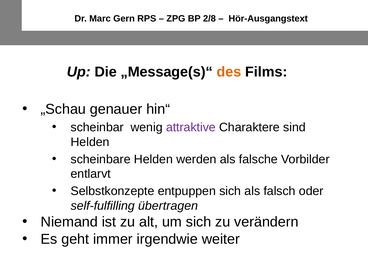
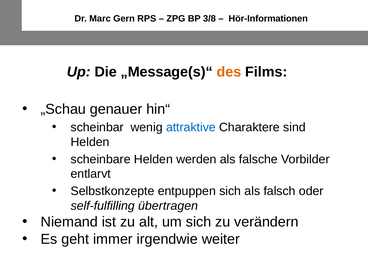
2/8: 2/8 -> 3/8 (209, 18)
Hör-Ausgangstext: Hör-Ausgangstext -> Hör-Informationen (268, 18)
attraktive colour: purple -> blue (191, 127)
